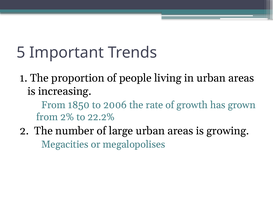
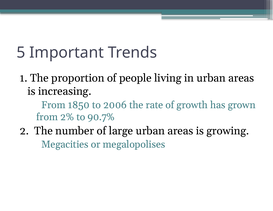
22.2%: 22.2% -> 90.7% (101, 117)
